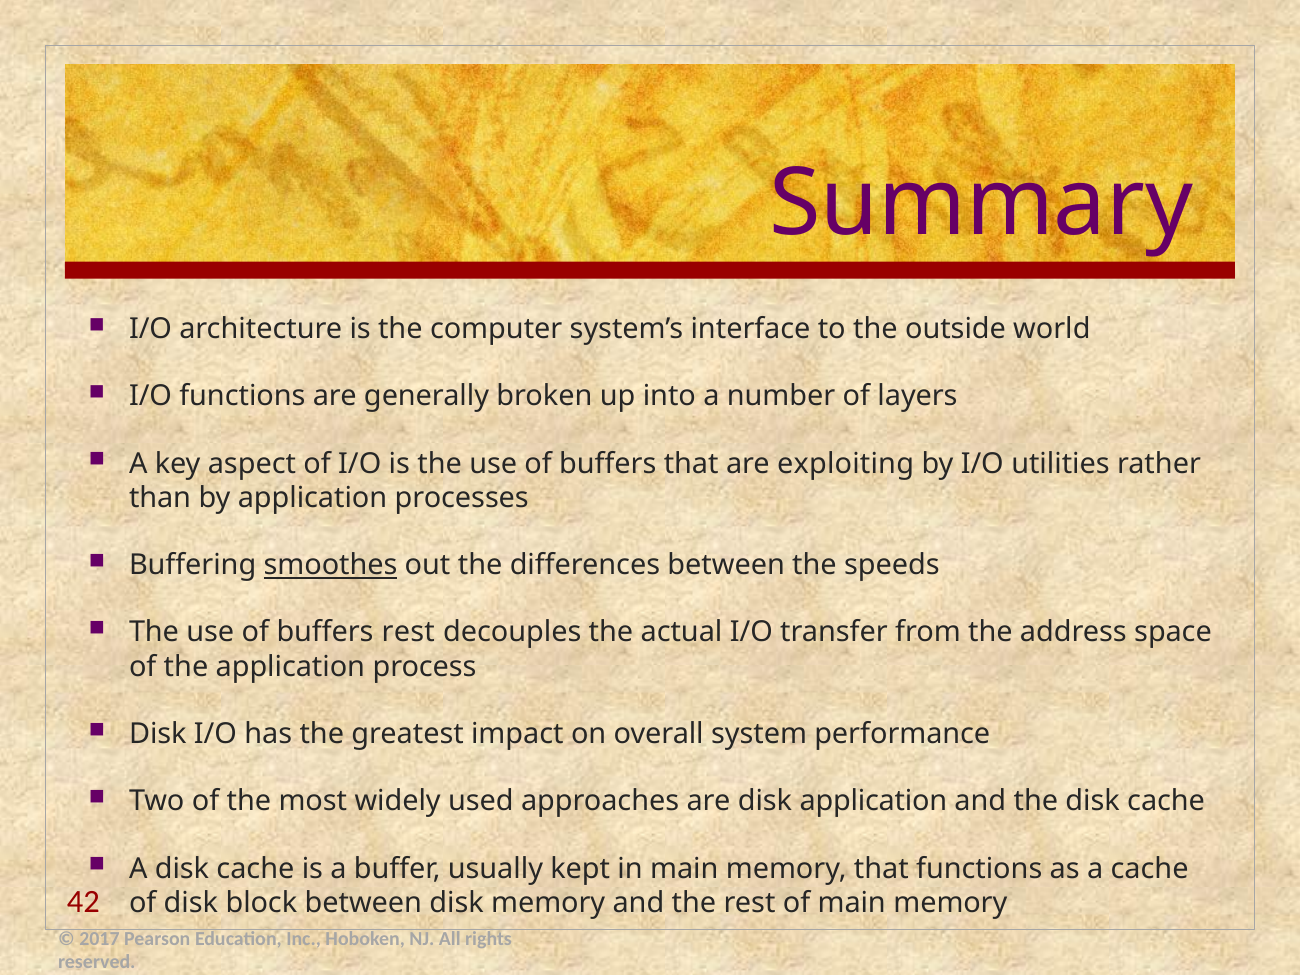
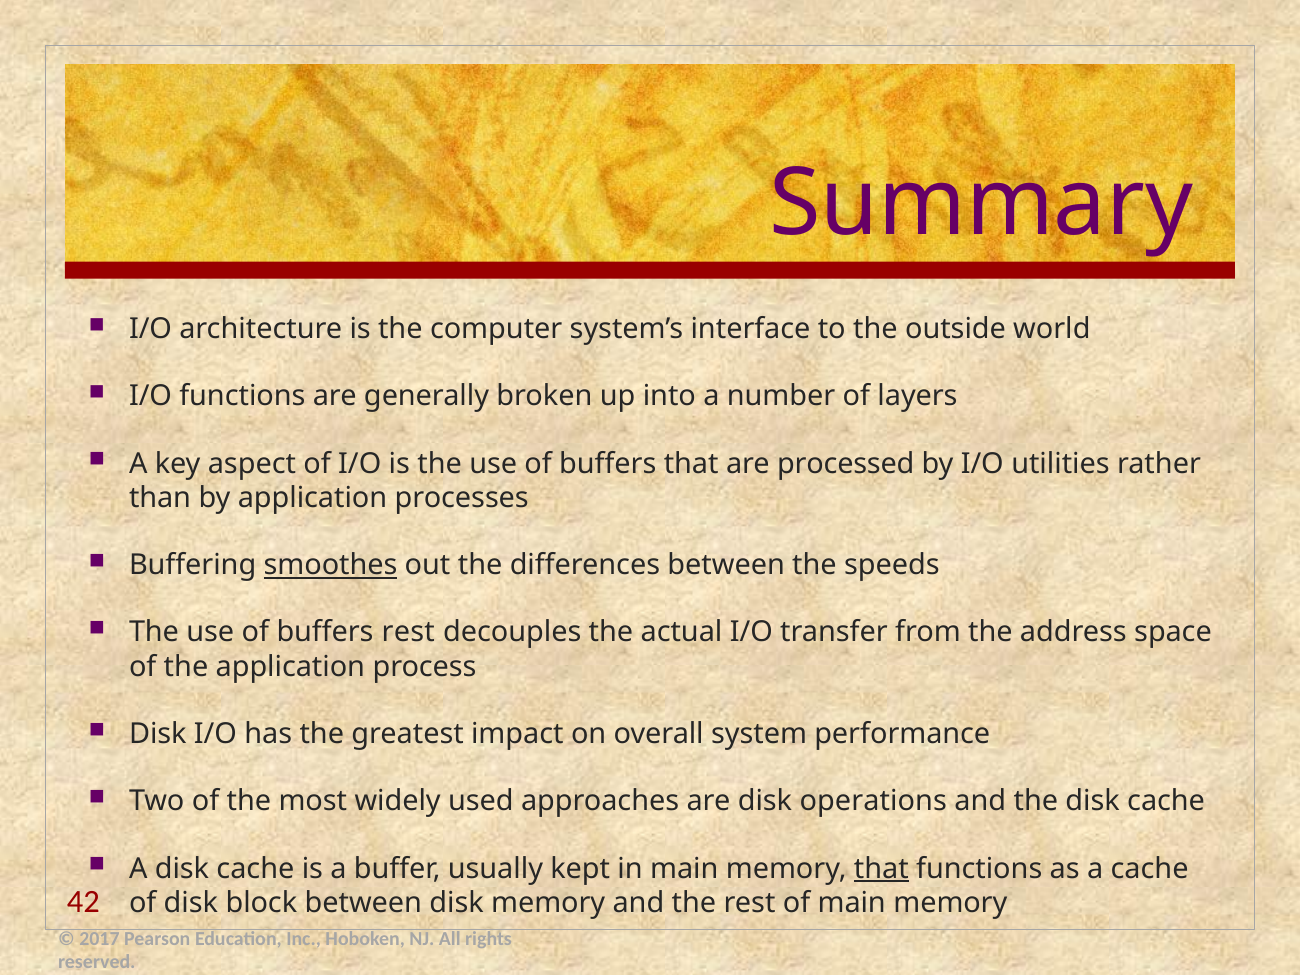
exploiting: exploiting -> processed (846, 463)
disk application: application -> operations (873, 801)
that underline: none -> present (881, 869)
